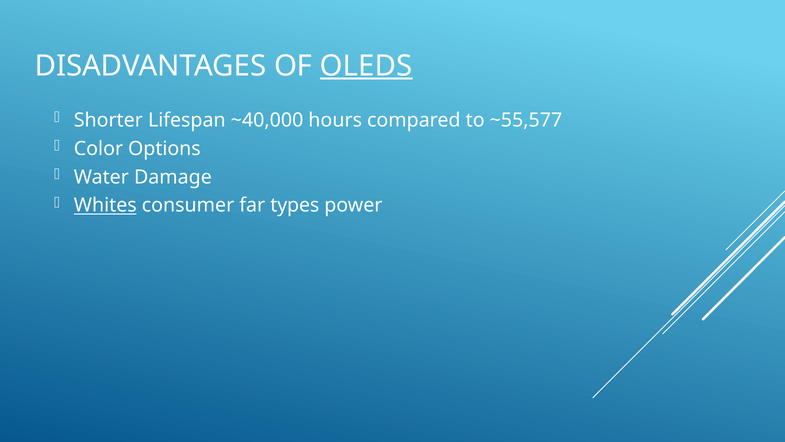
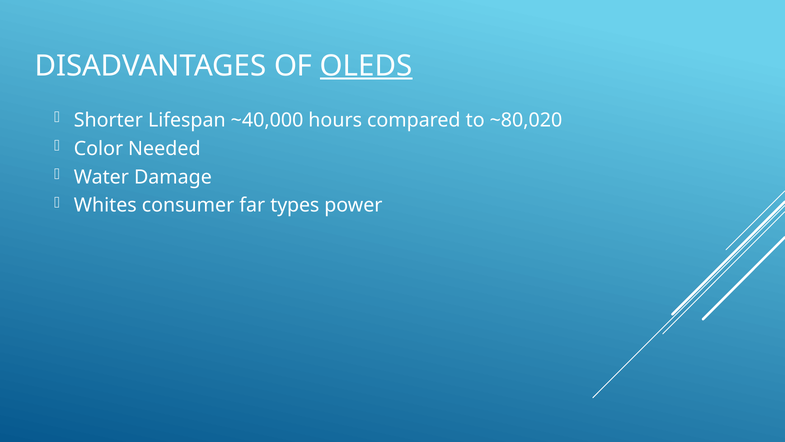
~55,577: ~55,577 -> ~80,020 (526, 120)
Options: Options -> Needed (164, 148)
Whites underline: present -> none (105, 205)
